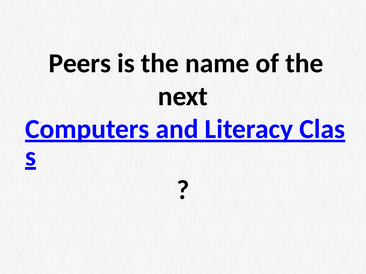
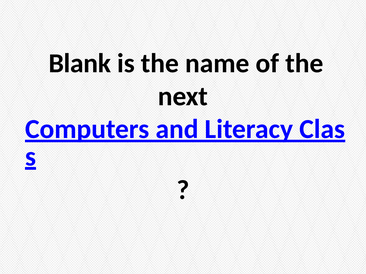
Peers: Peers -> Blank (80, 64)
